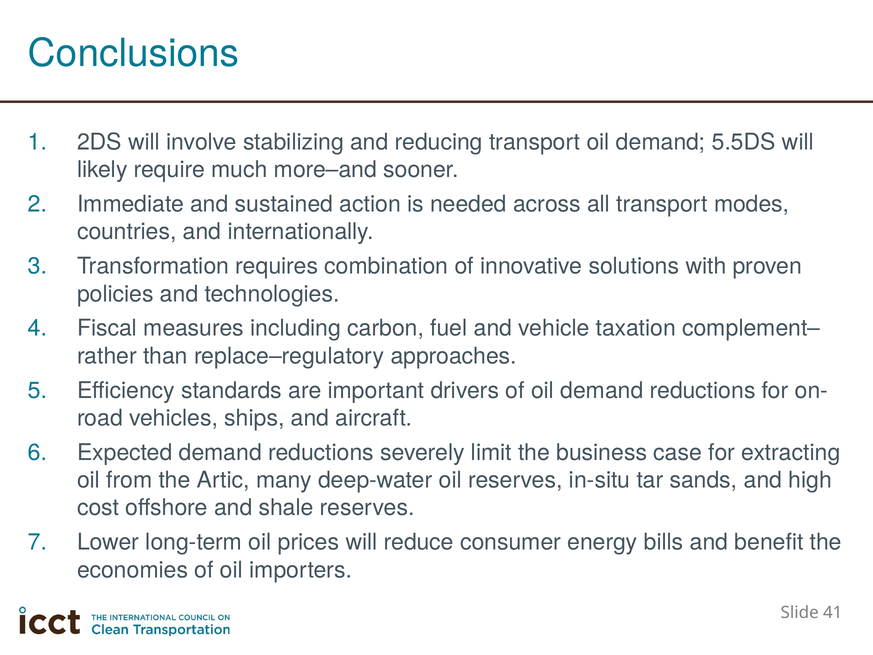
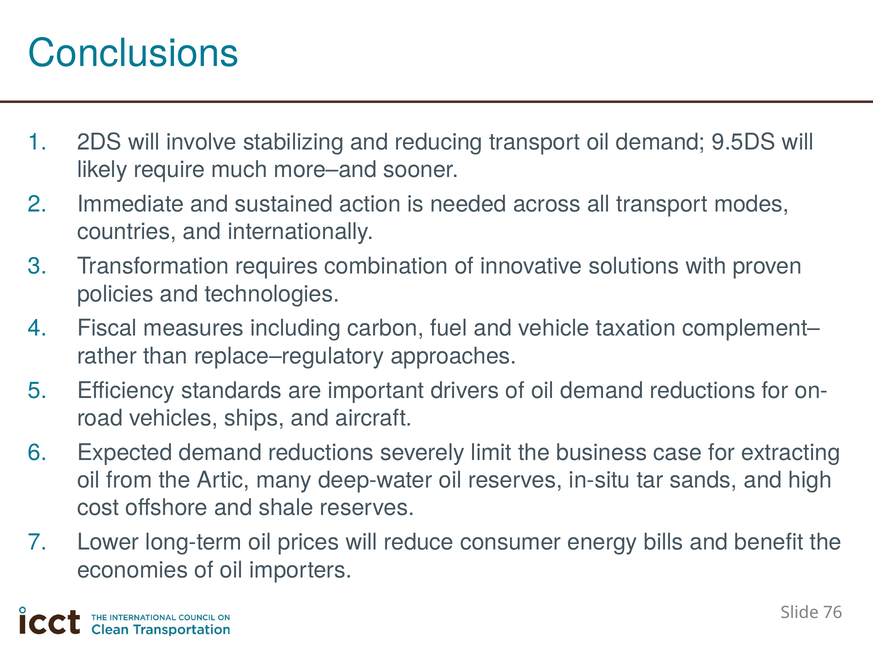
5.5DS: 5.5DS -> 9.5DS (744, 142)
41: 41 -> 76 (833, 612)
